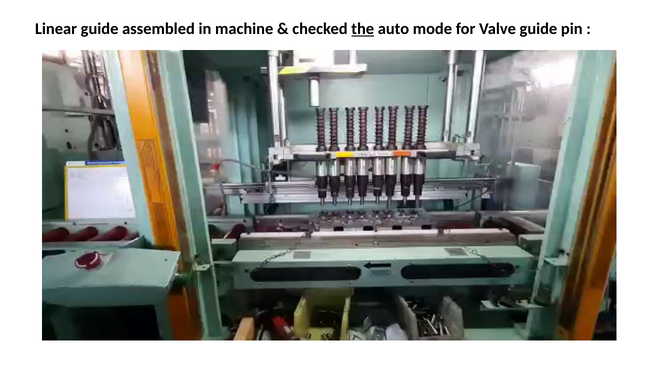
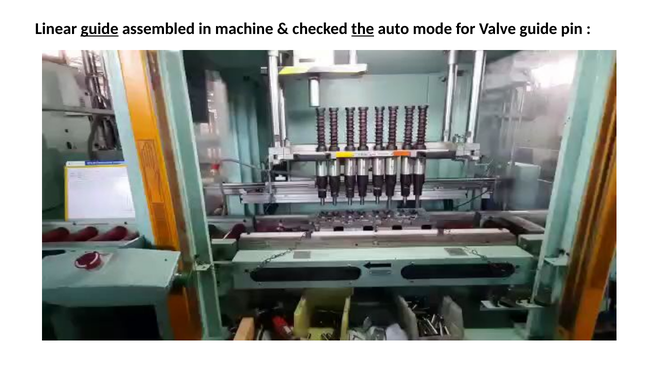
guide underline: none -> present (100, 29)
